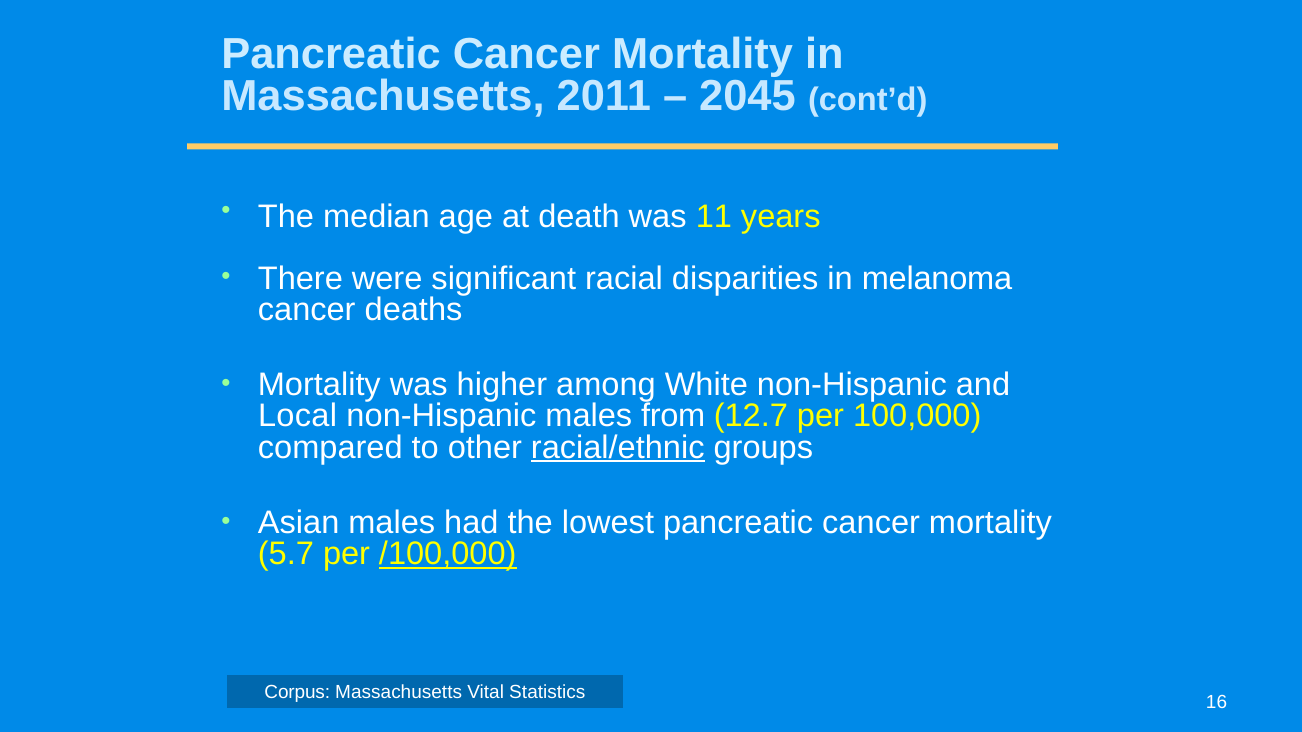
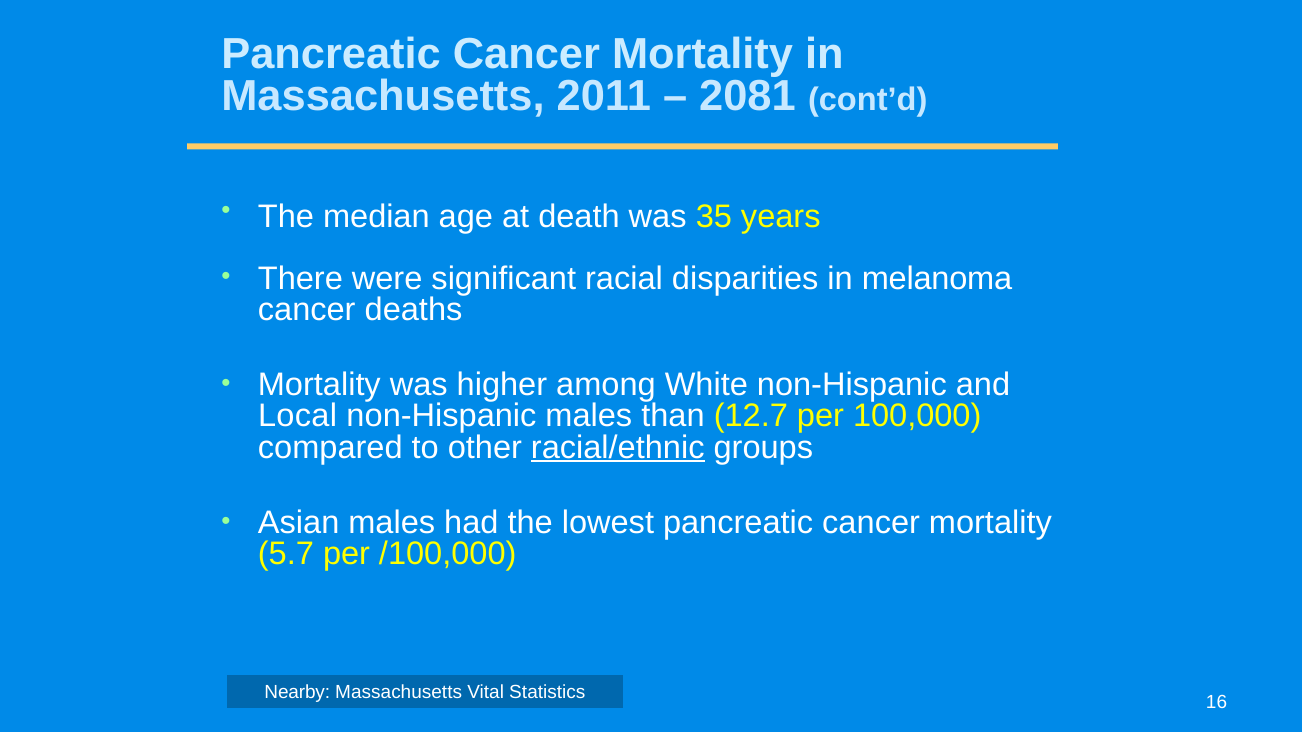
2045: 2045 -> 2081 (747, 96)
11: 11 -> 35 (714, 217)
from: from -> than (673, 416)
/100,000 underline: present -> none (448, 554)
Corpus: Corpus -> Nearby (297, 693)
